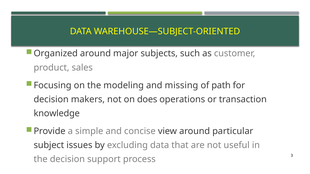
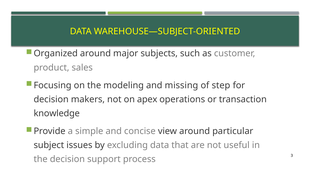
path: path -> step (221, 86)
does: does -> apex (147, 100)
